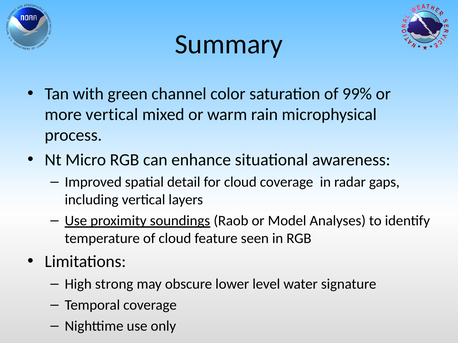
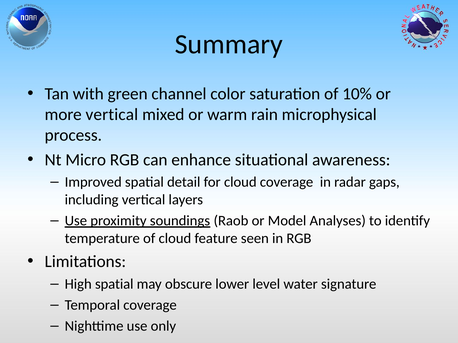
99%: 99% -> 10% (357, 94)
High strong: strong -> spatial (114, 284)
